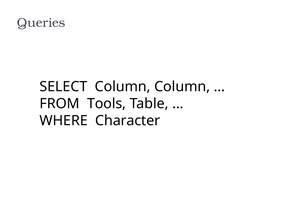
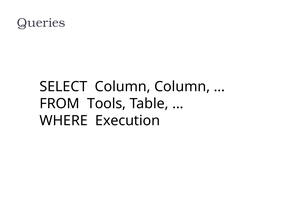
Character: Character -> Execution (128, 121)
